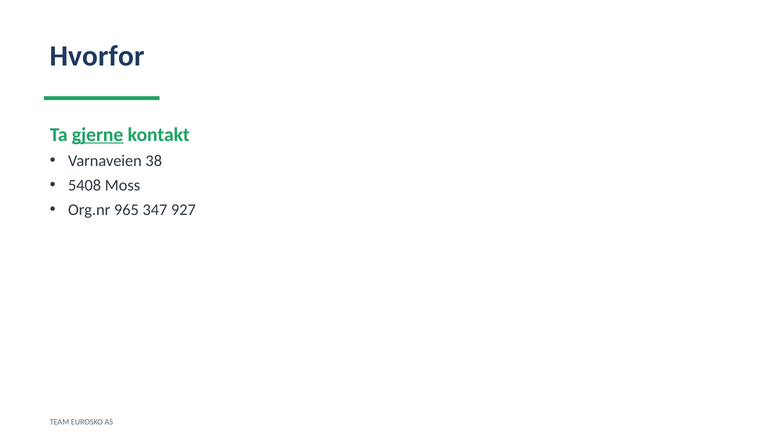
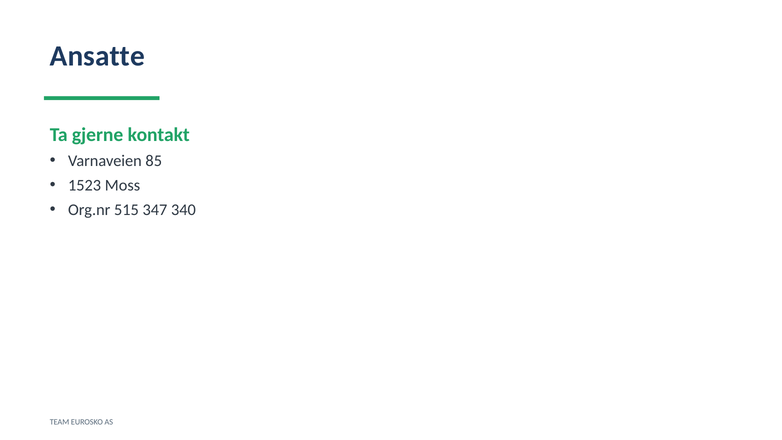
Hvorfor: Hvorfor -> Ansatte (97, 56)
gjerne underline: present -> none (98, 135)
38: 38 -> 85 (154, 161)
5408: 5408 -> 1523 (85, 185)
965: 965 -> 515 (126, 210)
927: 927 -> 340 (183, 210)
